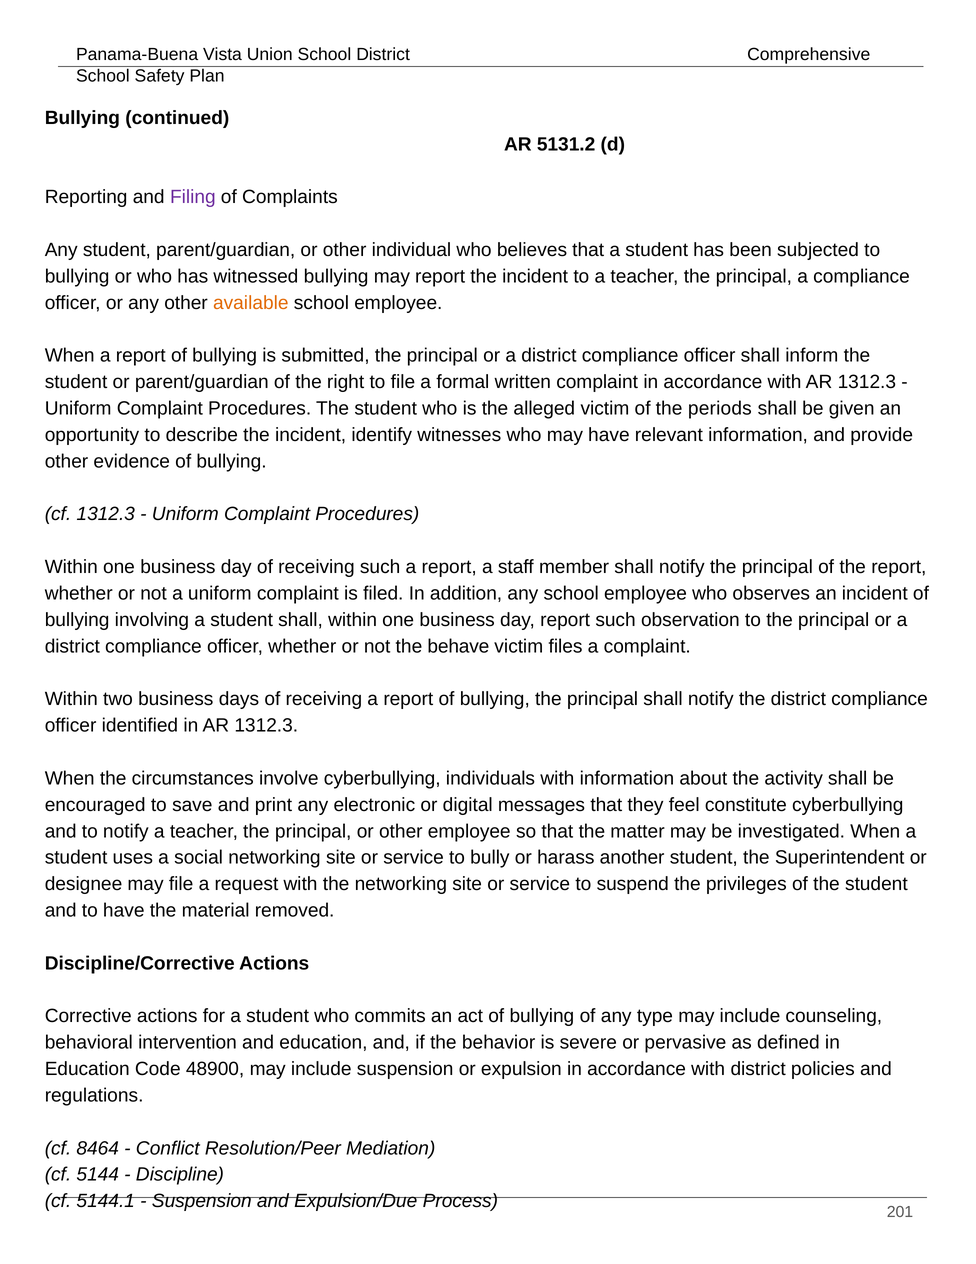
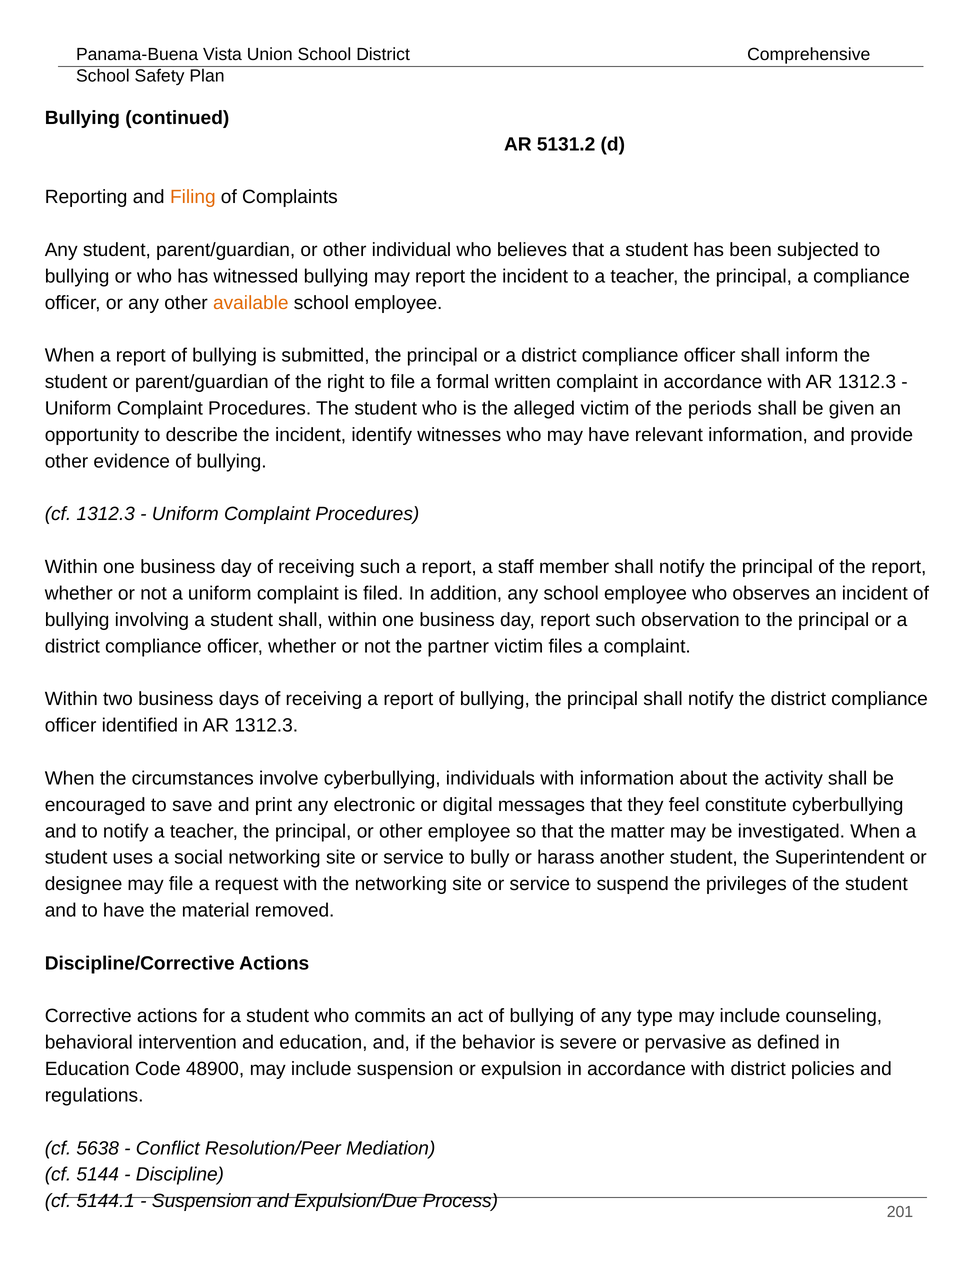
Filing colour: purple -> orange (193, 197)
behave: behave -> partner (458, 646)
8464: 8464 -> 5638 (98, 1147)
